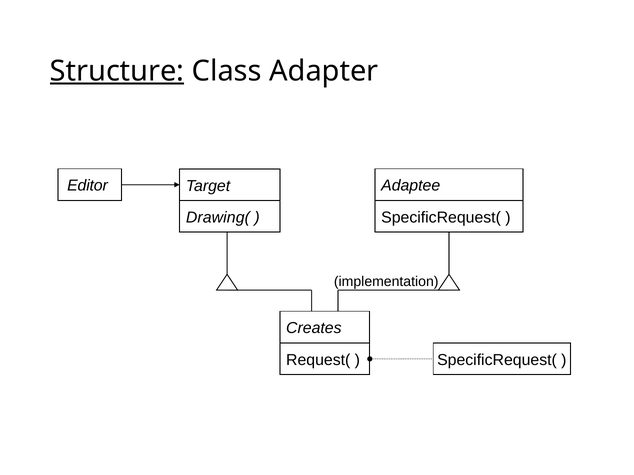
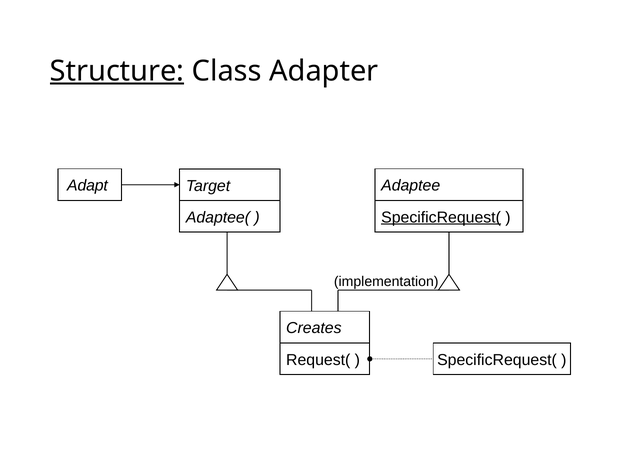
Editor: Editor -> Adapt (87, 186)
SpecificRequest( underline: none -> present (441, 218)
Drawing(: Drawing( -> Adaptee( (218, 218)
